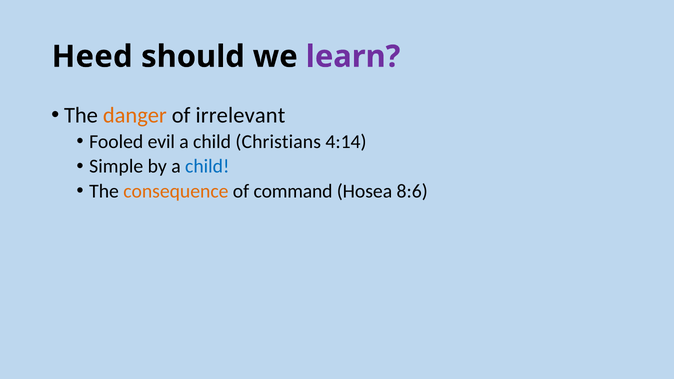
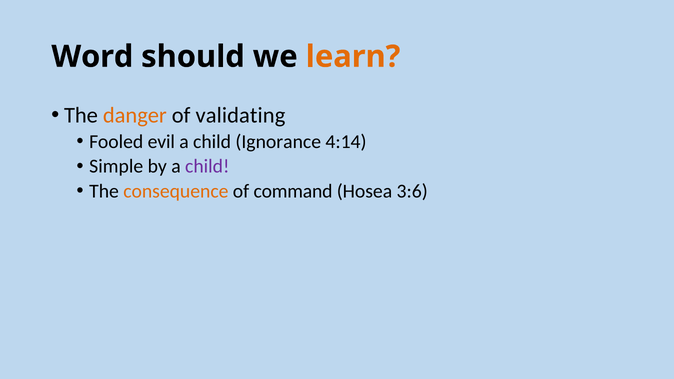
Heed: Heed -> Word (92, 57)
learn colour: purple -> orange (353, 57)
irrelevant: irrelevant -> validating (240, 115)
Christians: Christians -> Ignorance (278, 142)
child colour: blue -> purple (207, 166)
8:6: 8:6 -> 3:6 (412, 191)
